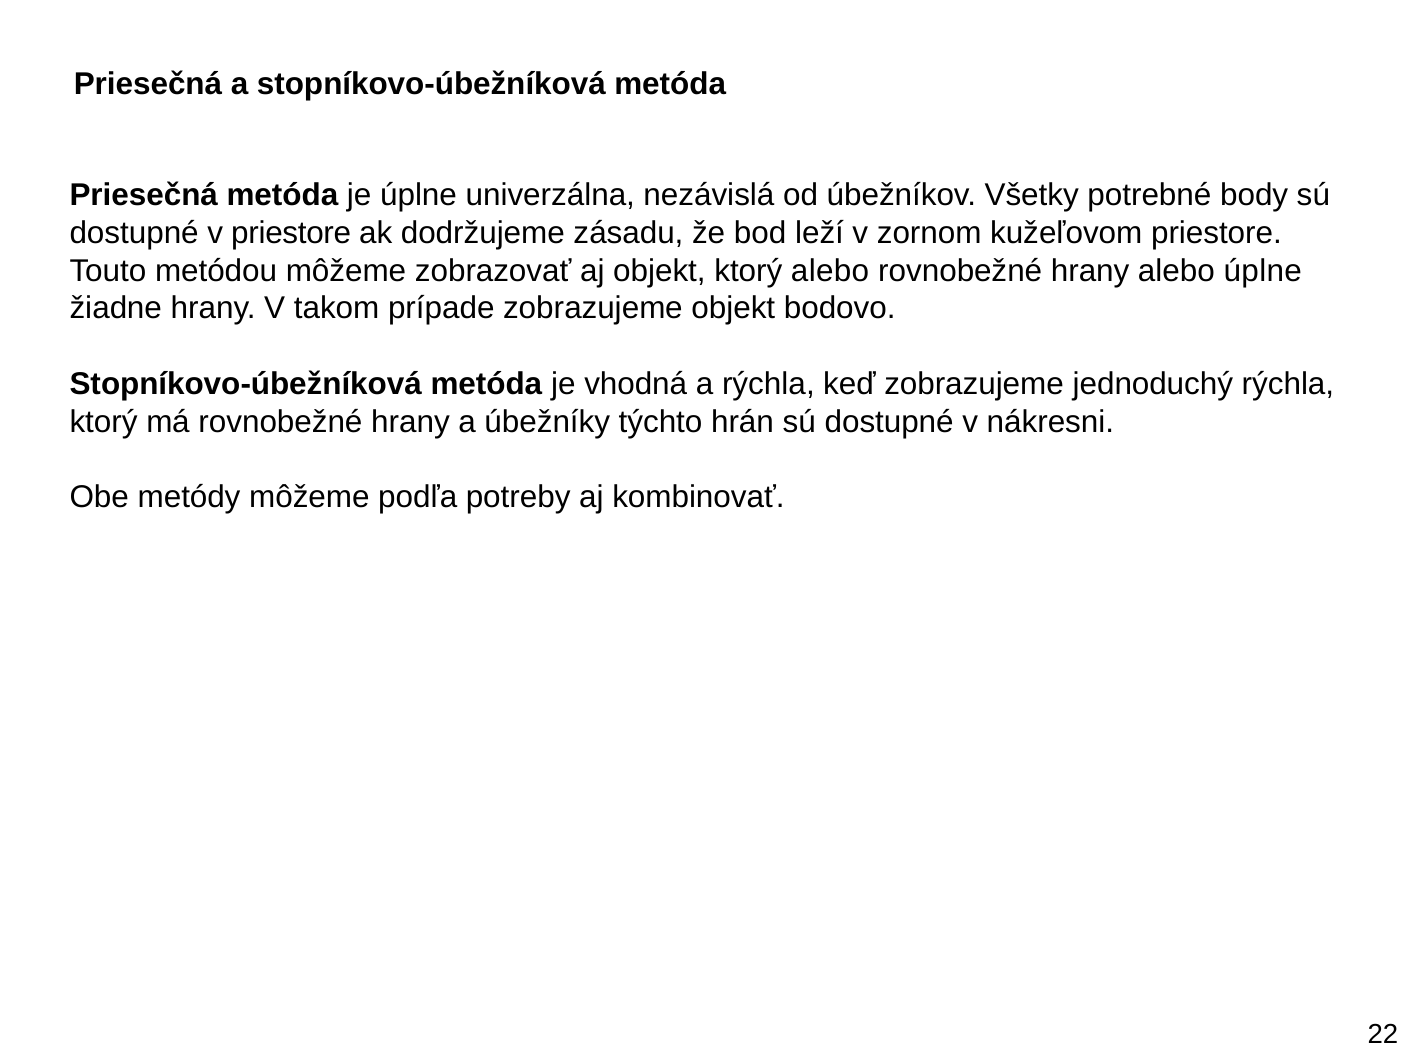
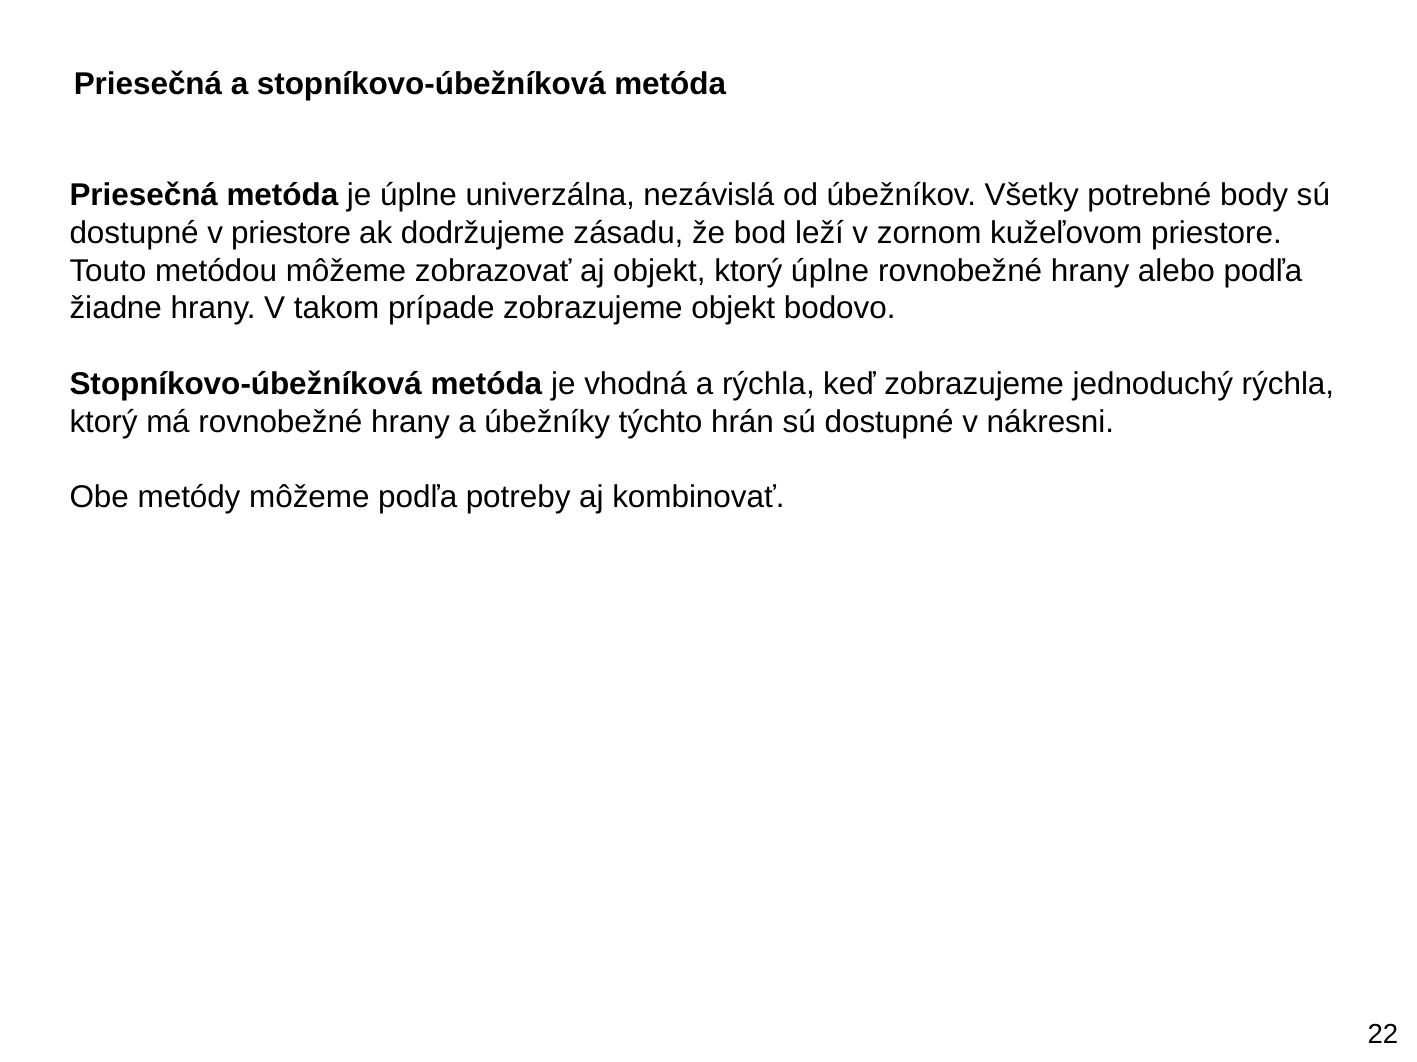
ktorý alebo: alebo -> úplne (830, 271)
alebo úplne: úplne -> podľa (1263, 271)
